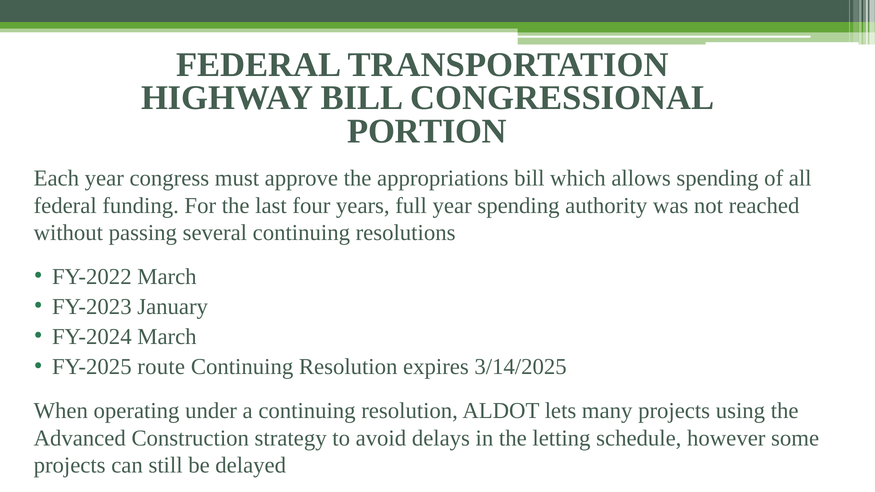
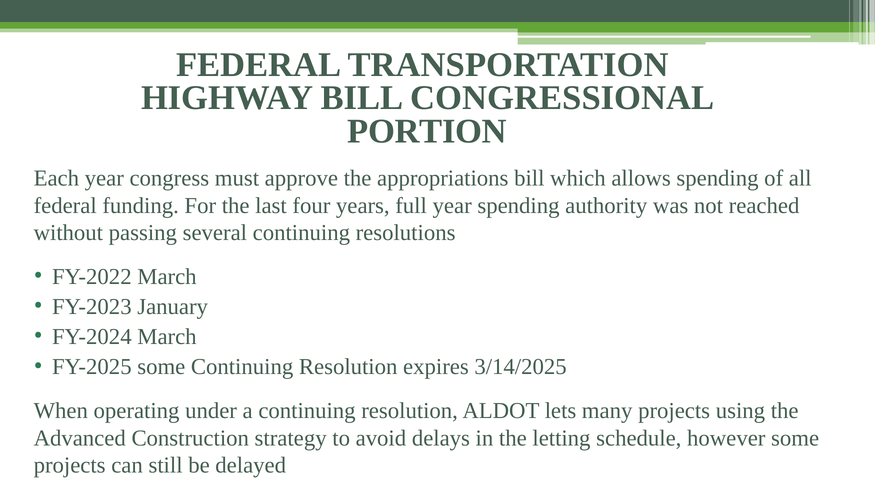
FY-2025 route: route -> some (161, 367)
